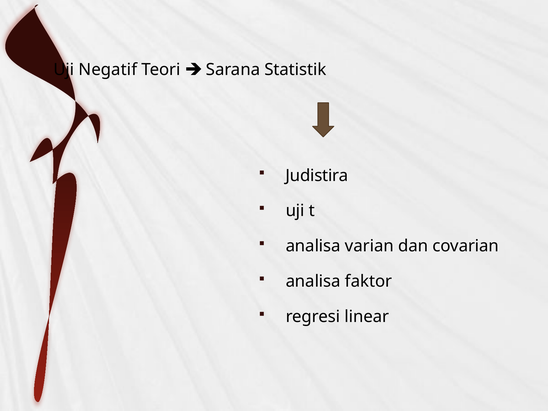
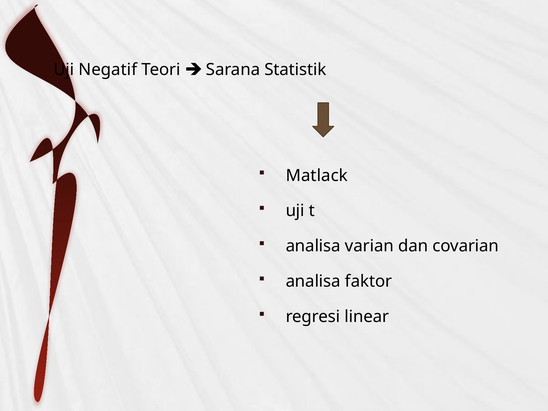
Judistira: Judistira -> Matlack (317, 175)
